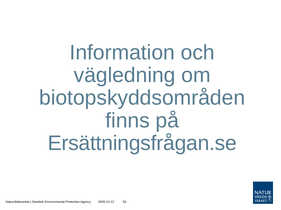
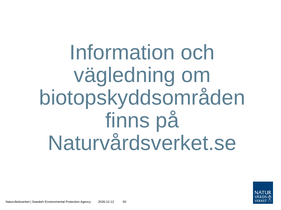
Ersättningsfrågan.se: Ersättningsfrågan.se -> Naturvårdsverket.se (142, 144)
